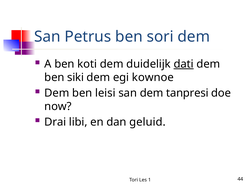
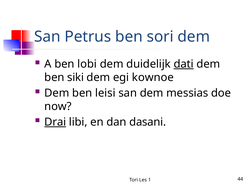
koti: koti -> lobi (87, 64)
tanpresi: tanpresi -> messias (187, 93)
Drai underline: none -> present (55, 122)
geluid: geluid -> dasani (148, 122)
